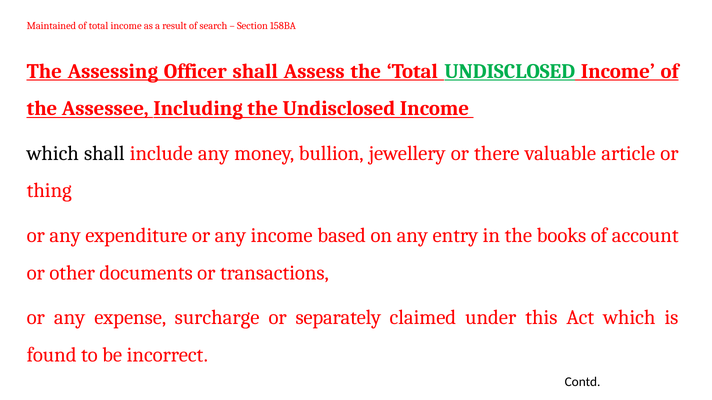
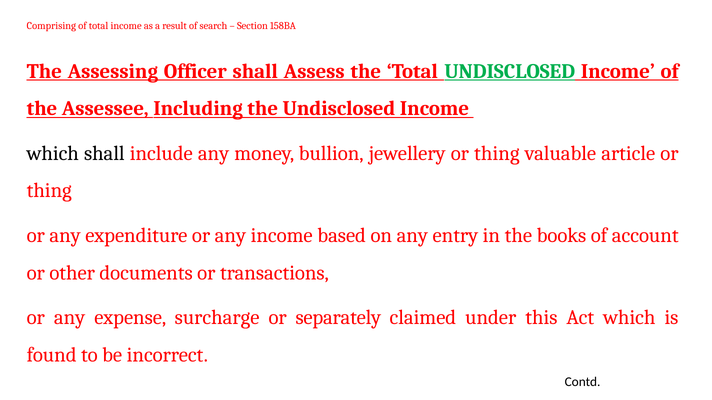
Maintained: Maintained -> Comprising (51, 26)
jewellery or there: there -> thing (497, 153)
